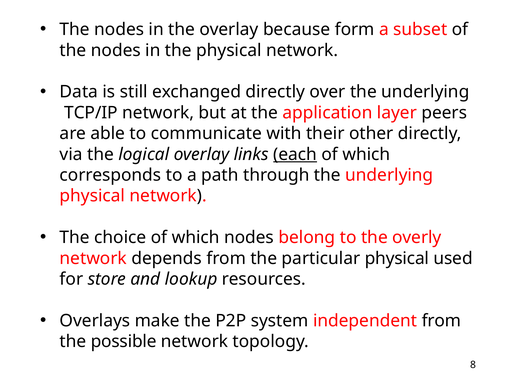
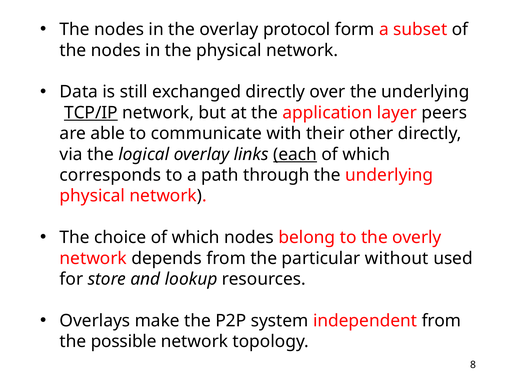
because: because -> protocol (297, 30)
TCP/IP underline: none -> present (91, 113)
particular physical: physical -> without (397, 258)
